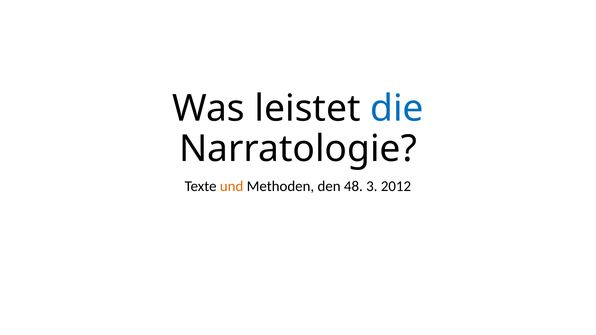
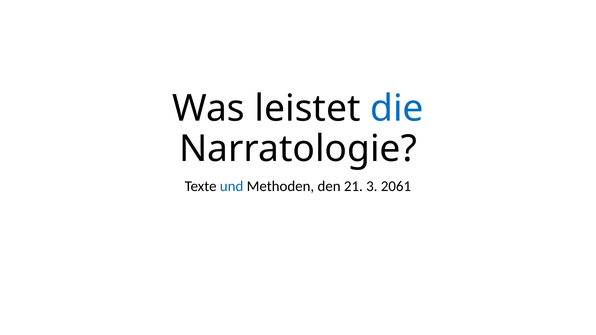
und colour: orange -> blue (232, 186)
48: 48 -> 21 (353, 186)
2012: 2012 -> 2061 (396, 186)
